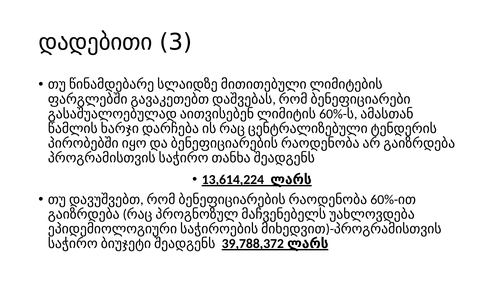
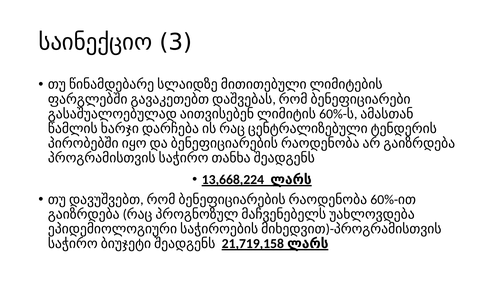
დადებითი: დადებითი -> საინექციო (95, 42)
13,614,224: 13,614,224 -> 13,668,224 (233, 180)
39,788,372: 39,788,372 -> 21,719,158 (253, 244)
